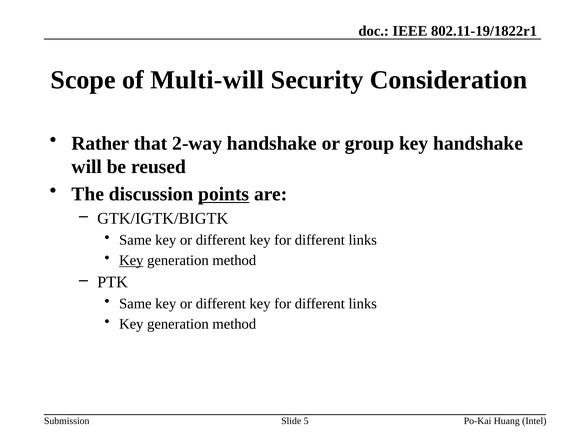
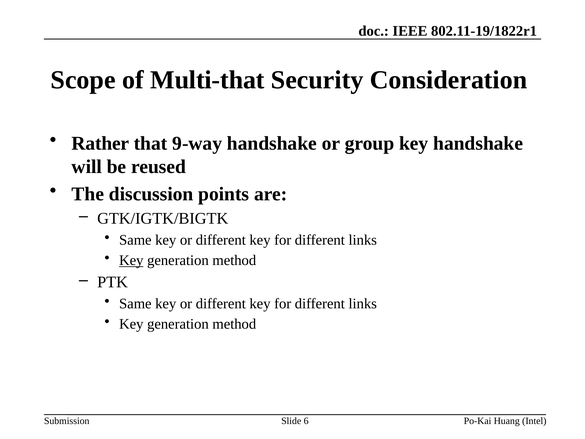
Multi-will: Multi-will -> Multi-that (207, 80)
2-way: 2-way -> 9-way (197, 143)
points underline: present -> none (224, 194)
5: 5 -> 6 (306, 421)
